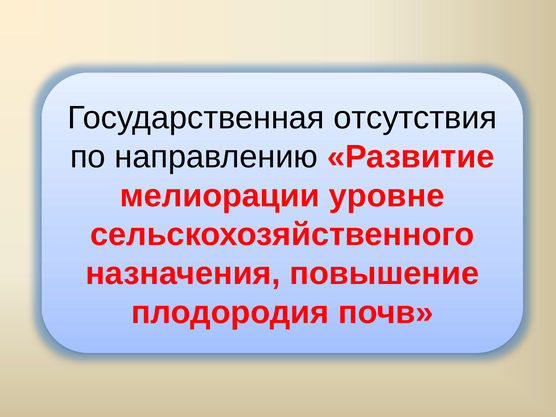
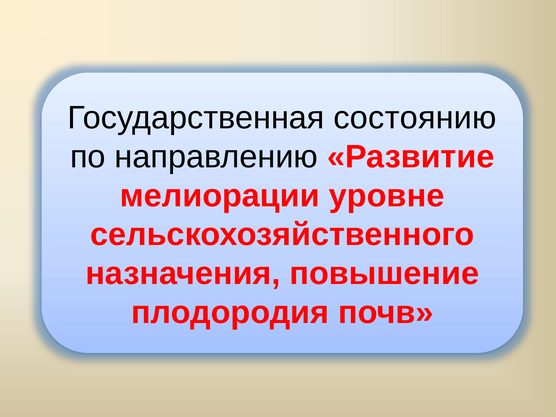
отсутствия: отсутствия -> состоянию (415, 118)
